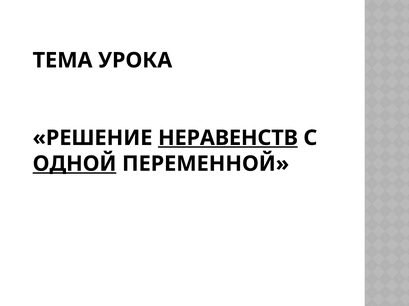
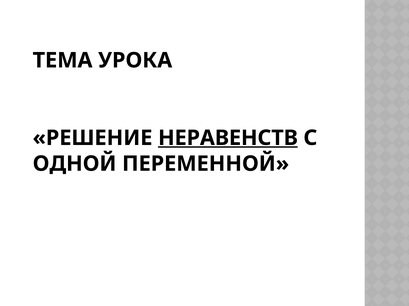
ОДНОЙ underline: present -> none (75, 164)
